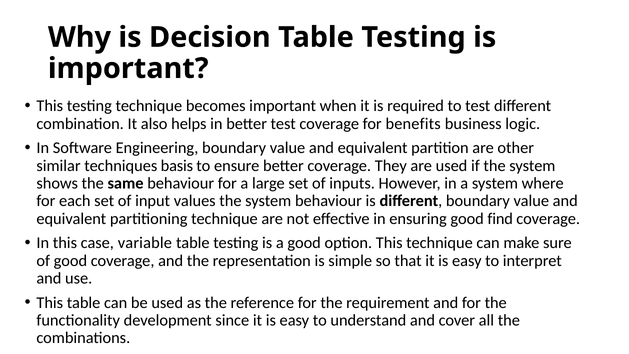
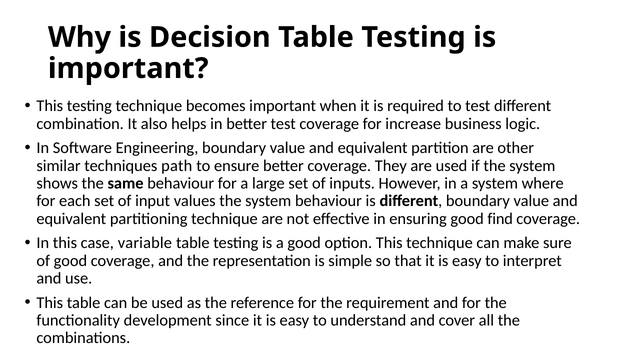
benefits: benefits -> increase (413, 124)
basis: basis -> path (177, 166)
